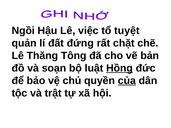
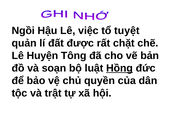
đứng: đứng -> được (80, 43)
Thăng: Thăng -> Huyện (42, 56)
của underline: present -> none (127, 81)
